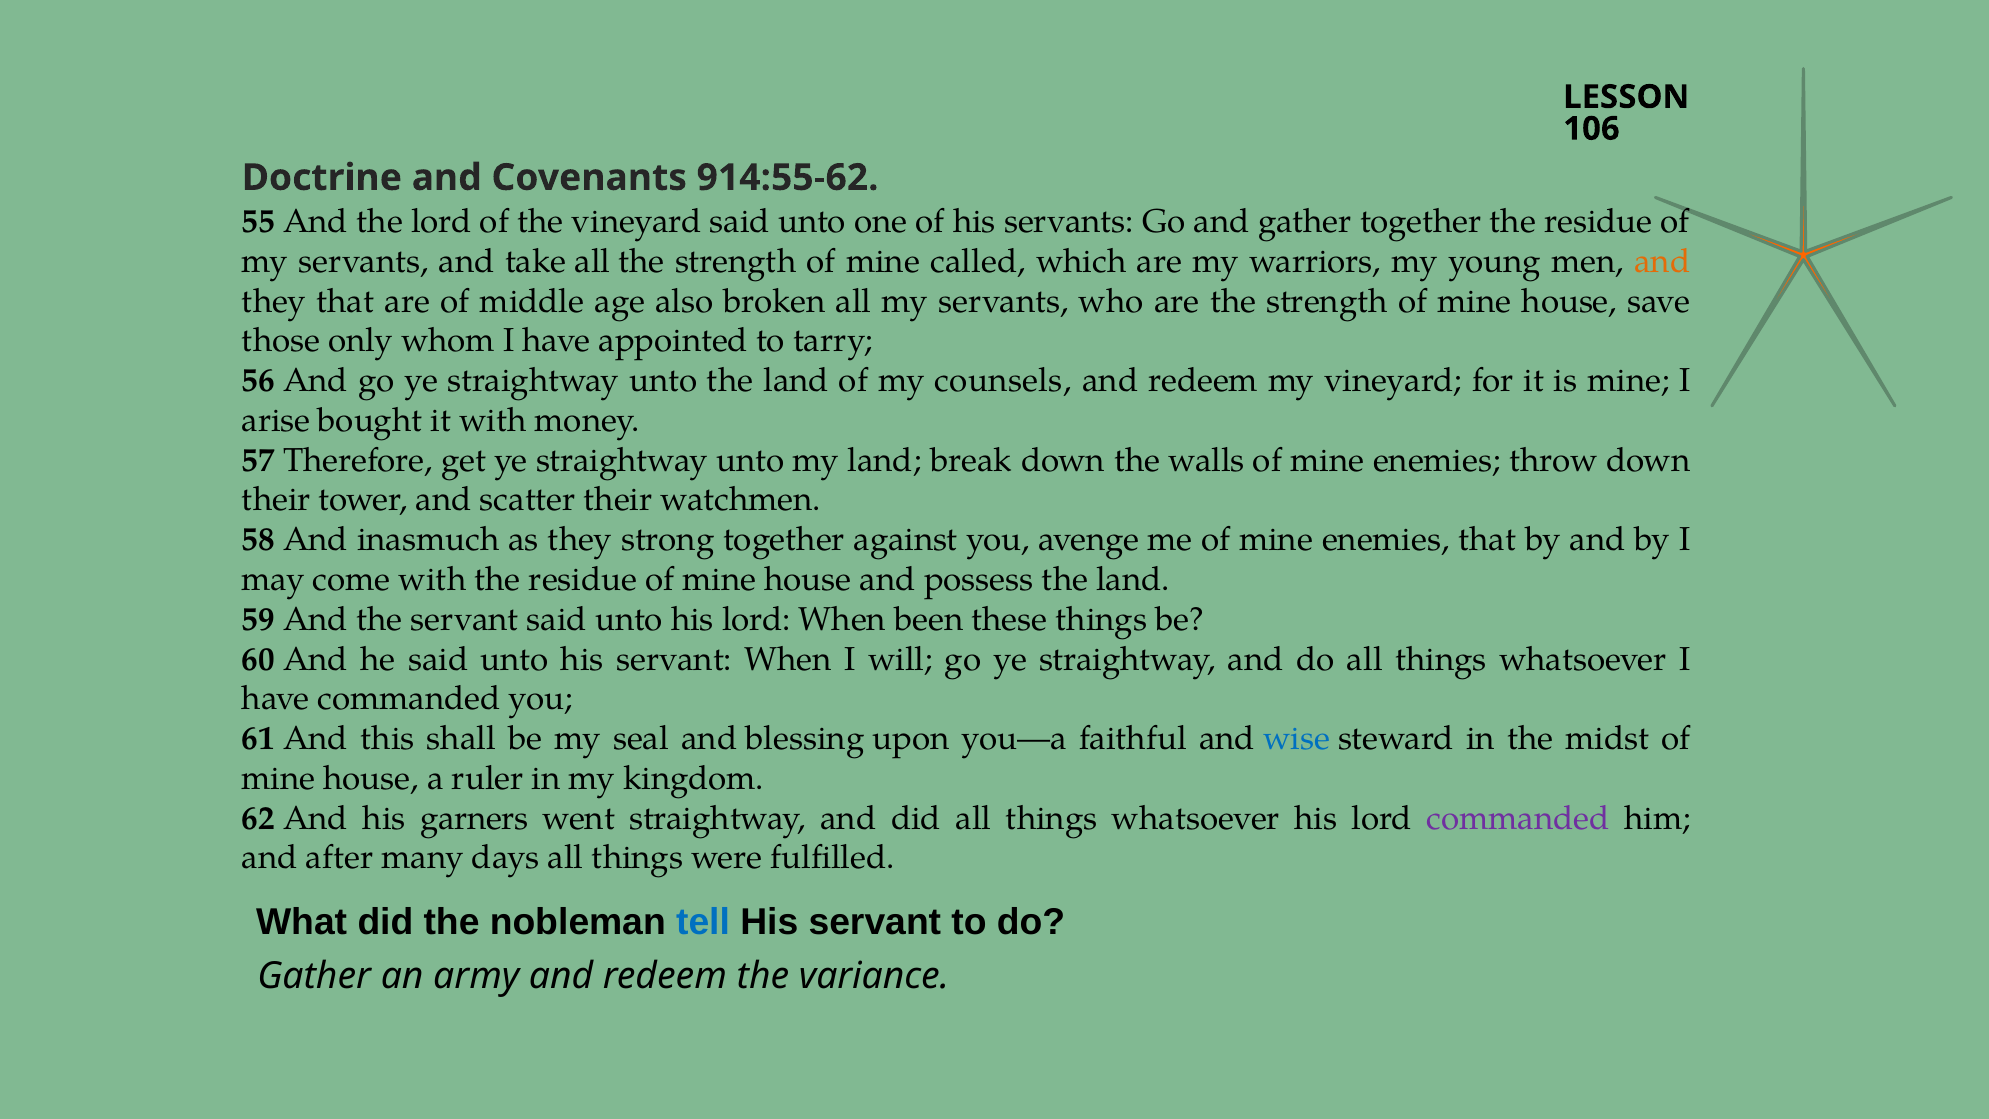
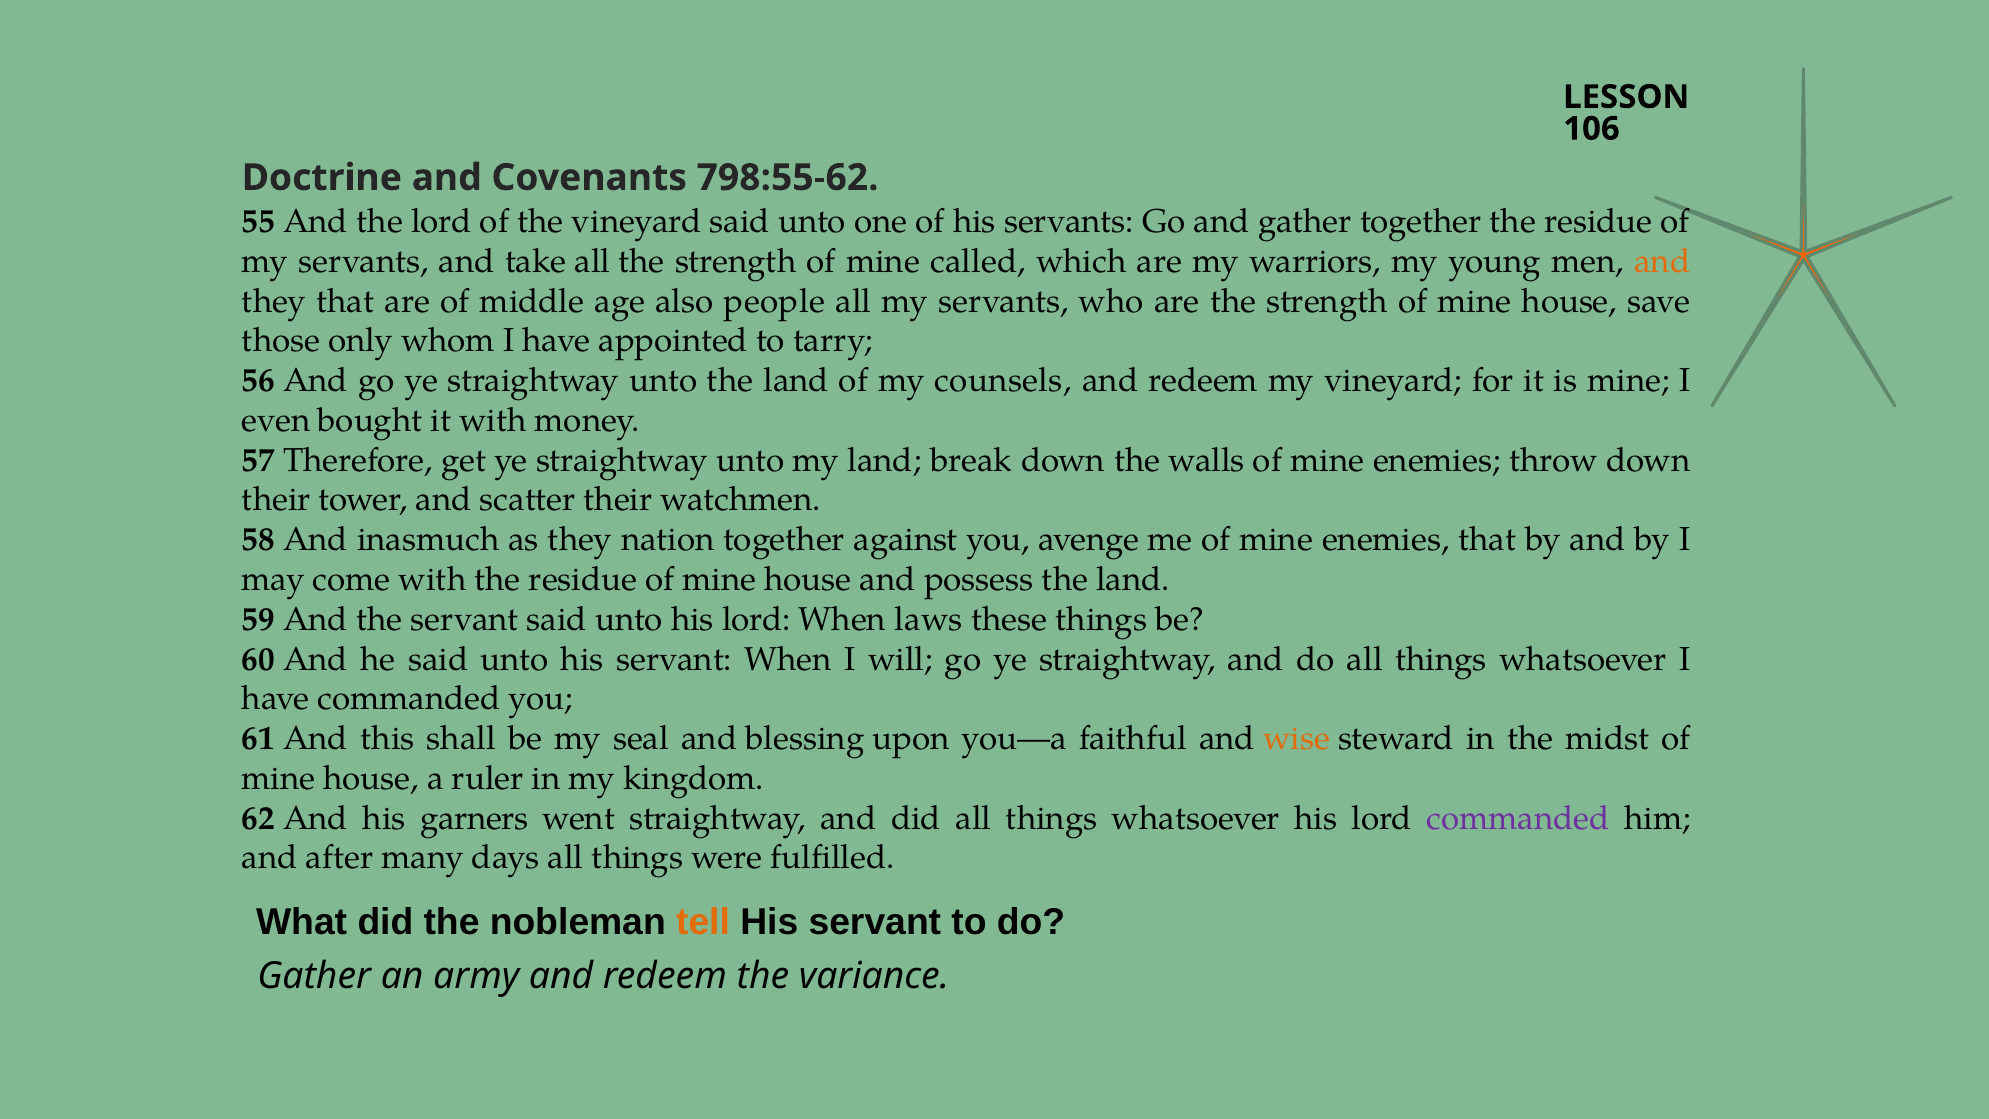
914:55-62: 914:55-62 -> 798:55-62 (788, 178)
broken: broken -> people (774, 301)
arise: arise -> even (276, 420)
strong: strong -> nation (668, 540)
been: been -> laws (929, 619)
wise colour: blue -> orange (1297, 739)
tell colour: blue -> orange (703, 922)
